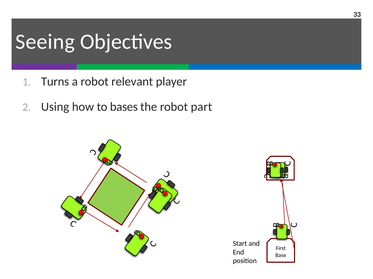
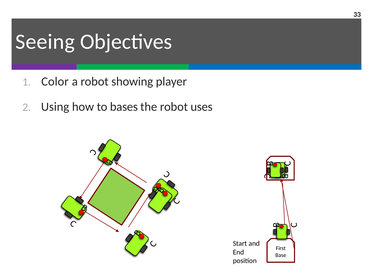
Turns: Turns -> Color (55, 82)
relevant: relevant -> showing (132, 82)
part: part -> uses (202, 107)
